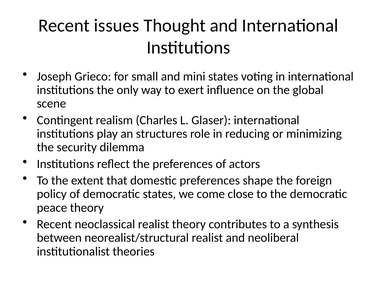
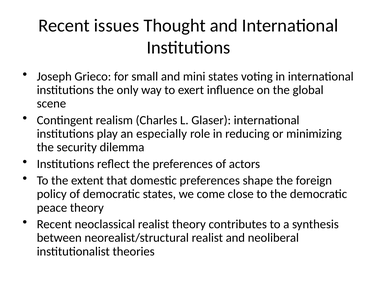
structures: structures -> especially (162, 134)
